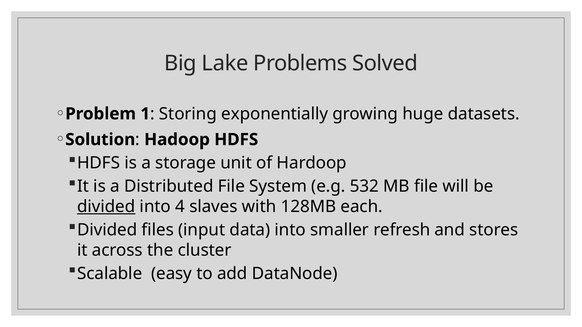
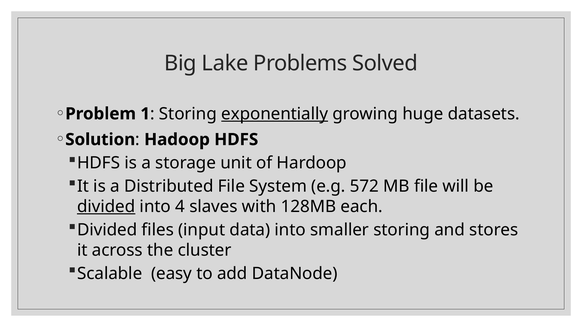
exponentially underline: none -> present (275, 114)
532: 532 -> 572 (364, 186)
smaller refresh: refresh -> storing (402, 230)
